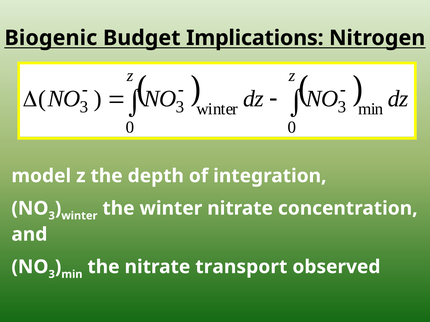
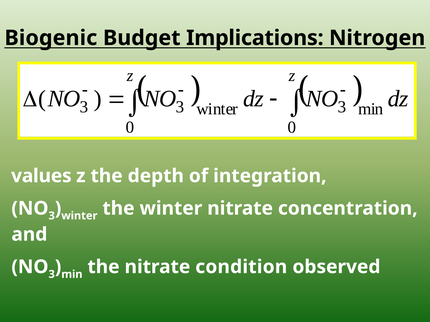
model: model -> values (41, 176)
transport: transport -> condition (241, 267)
